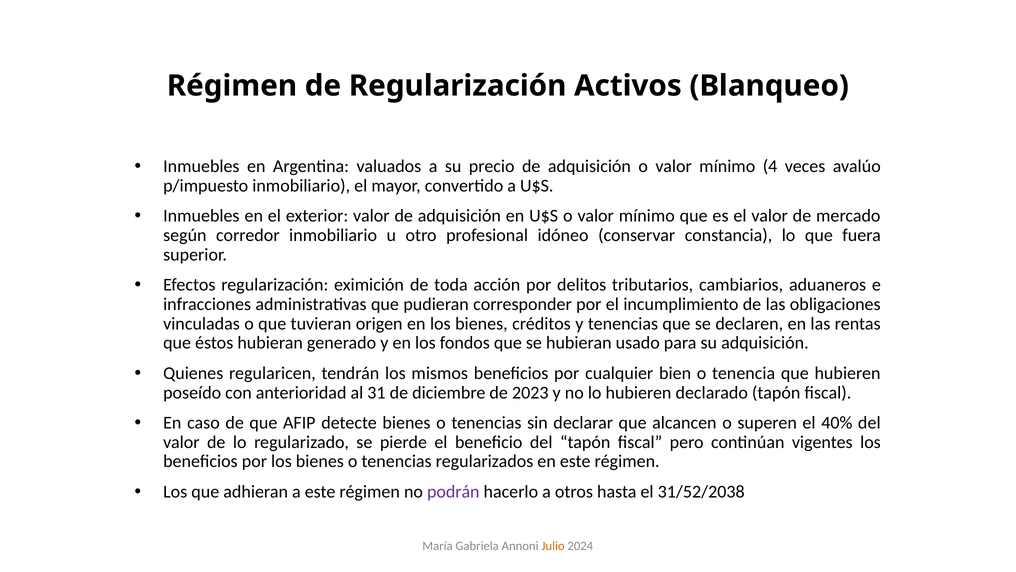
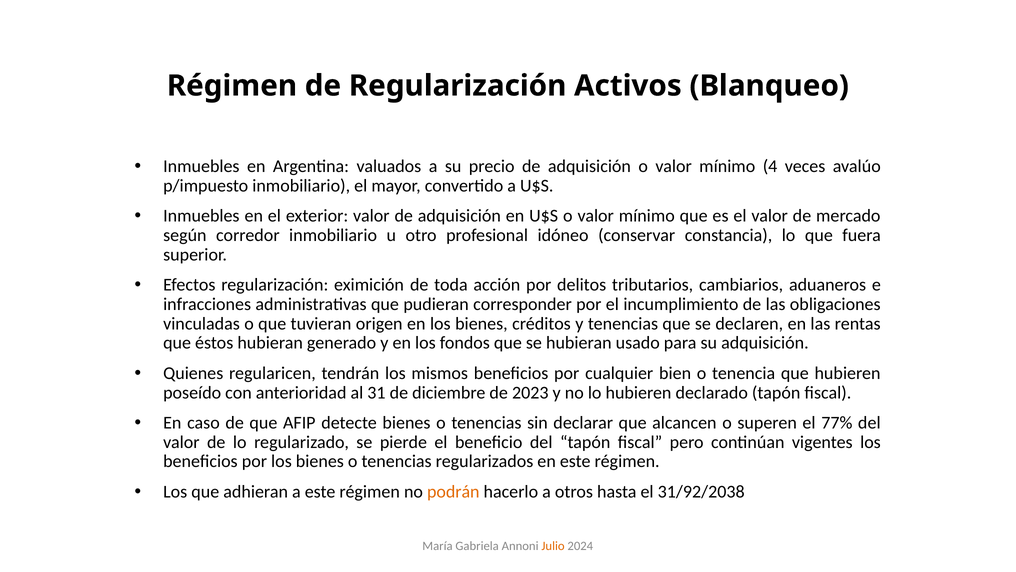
40%: 40% -> 77% (837, 422)
podrán colour: purple -> orange (453, 491)
31/52/2038: 31/52/2038 -> 31/92/2038 (701, 491)
